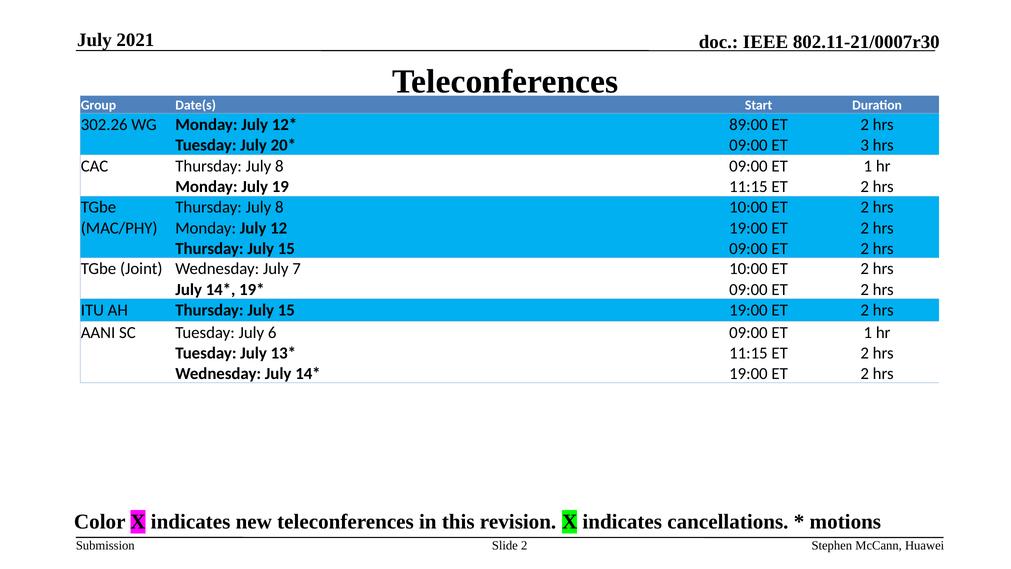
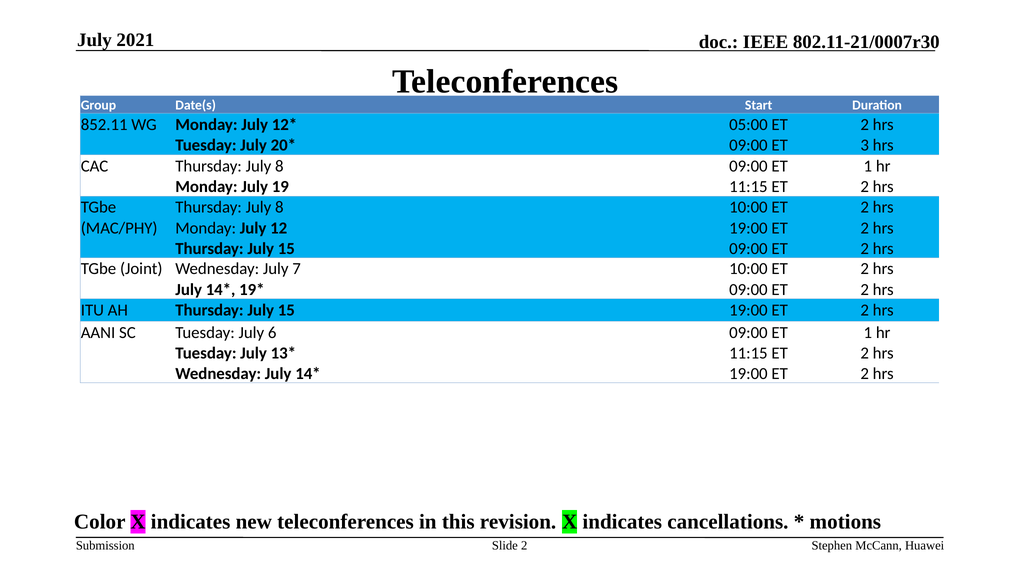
302.26: 302.26 -> 852.11 (104, 125)
89:00: 89:00 -> 05:00 (748, 125)
